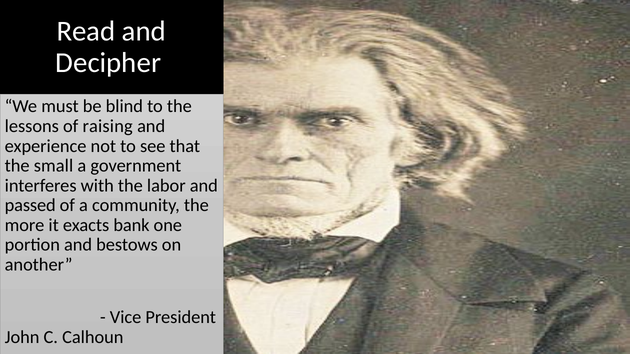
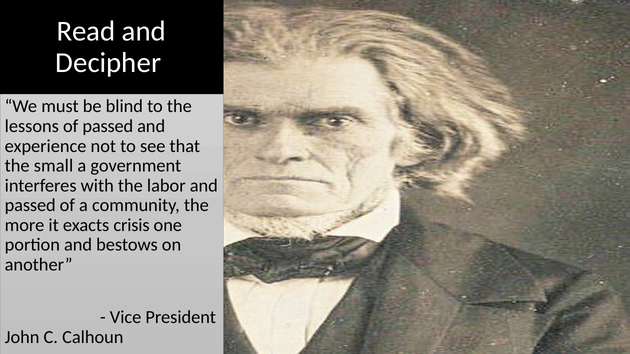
of raising: raising -> passed (108, 126)
bank: bank -> crisis (132, 225)
